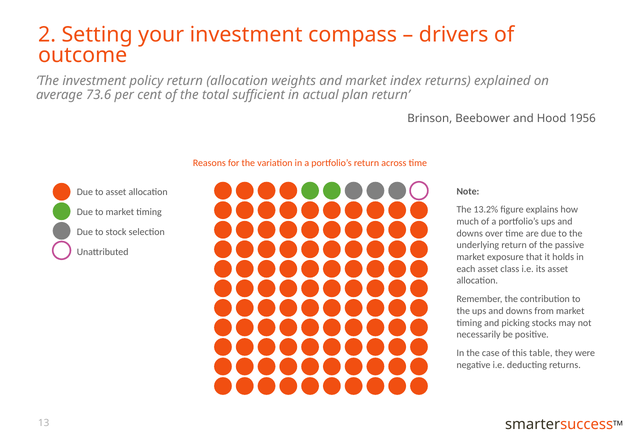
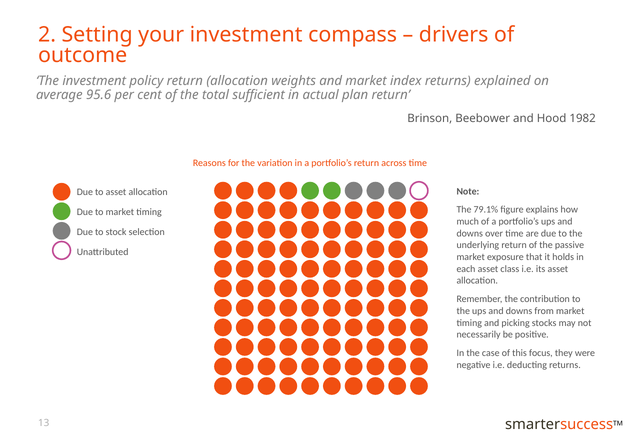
73.6: 73.6 -> 95.6 (99, 95)
1956: 1956 -> 1982 (583, 118)
13.2%: 13.2% -> 79.1% (486, 210)
table: table -> focus (541, 353)
